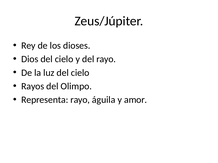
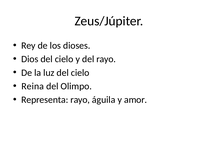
Rayos: Rayos -> Reina (33, 86)
